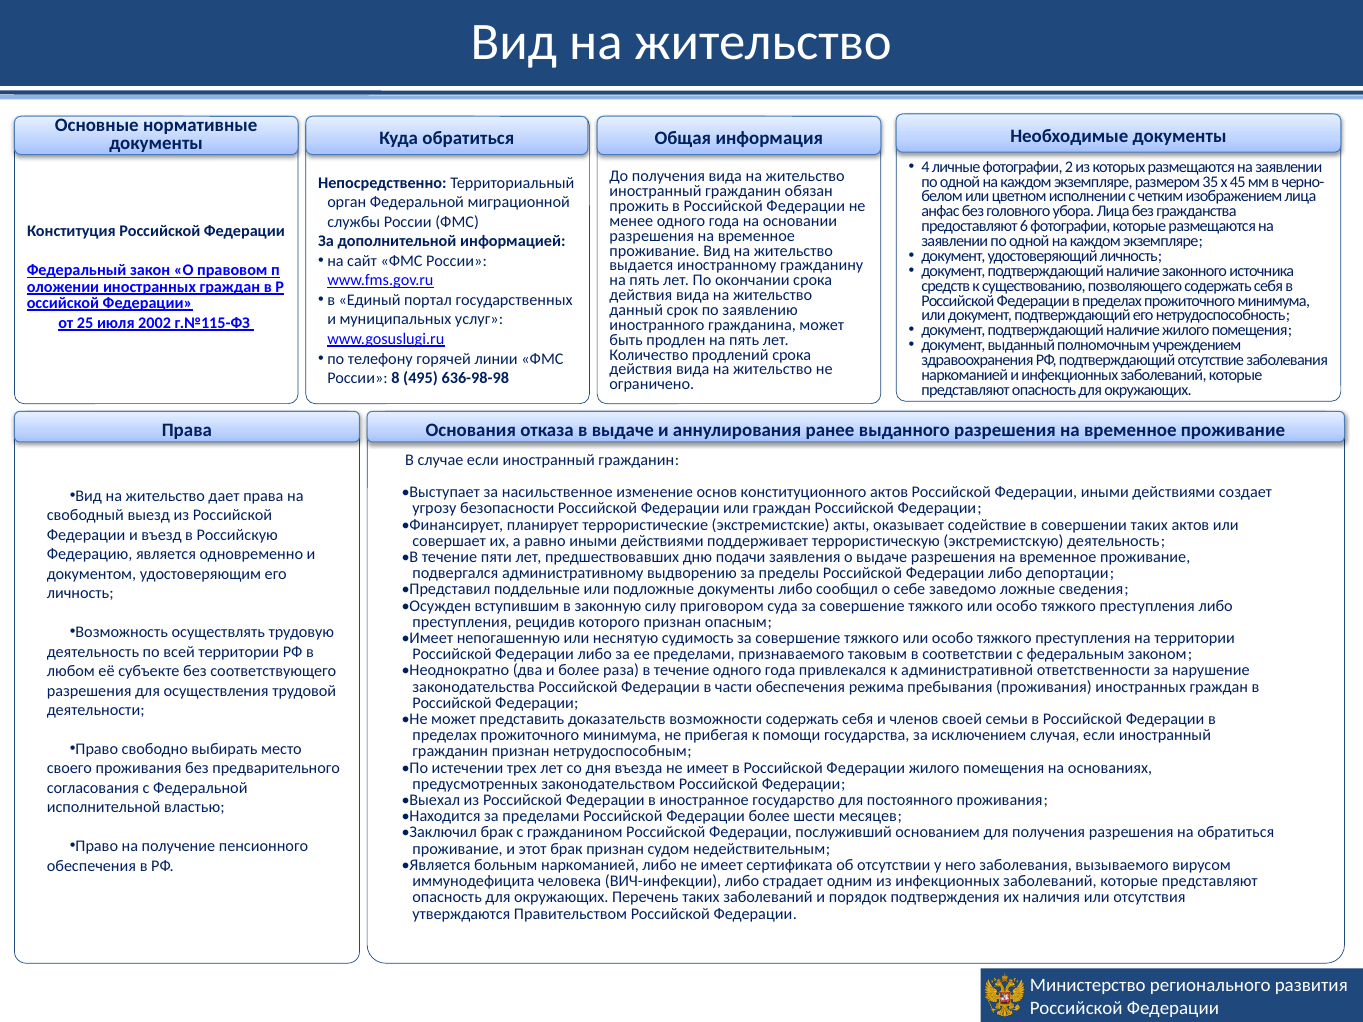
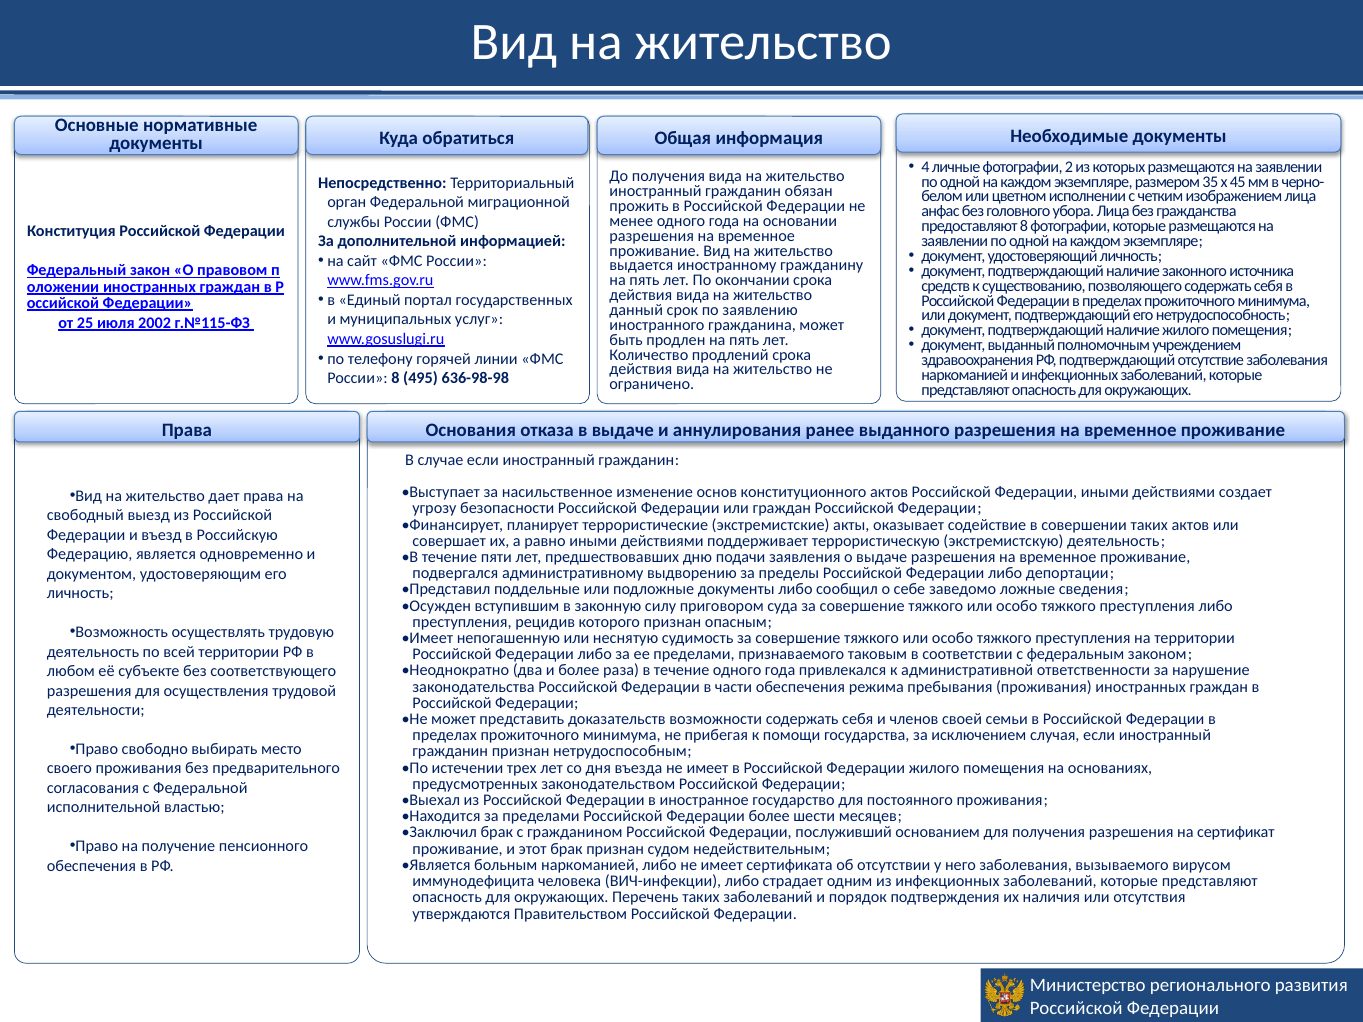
предоставляют 6: 6 -> 8 (1024, 226)
на обратиться: обратиться -> сертификат (1236, 833)
